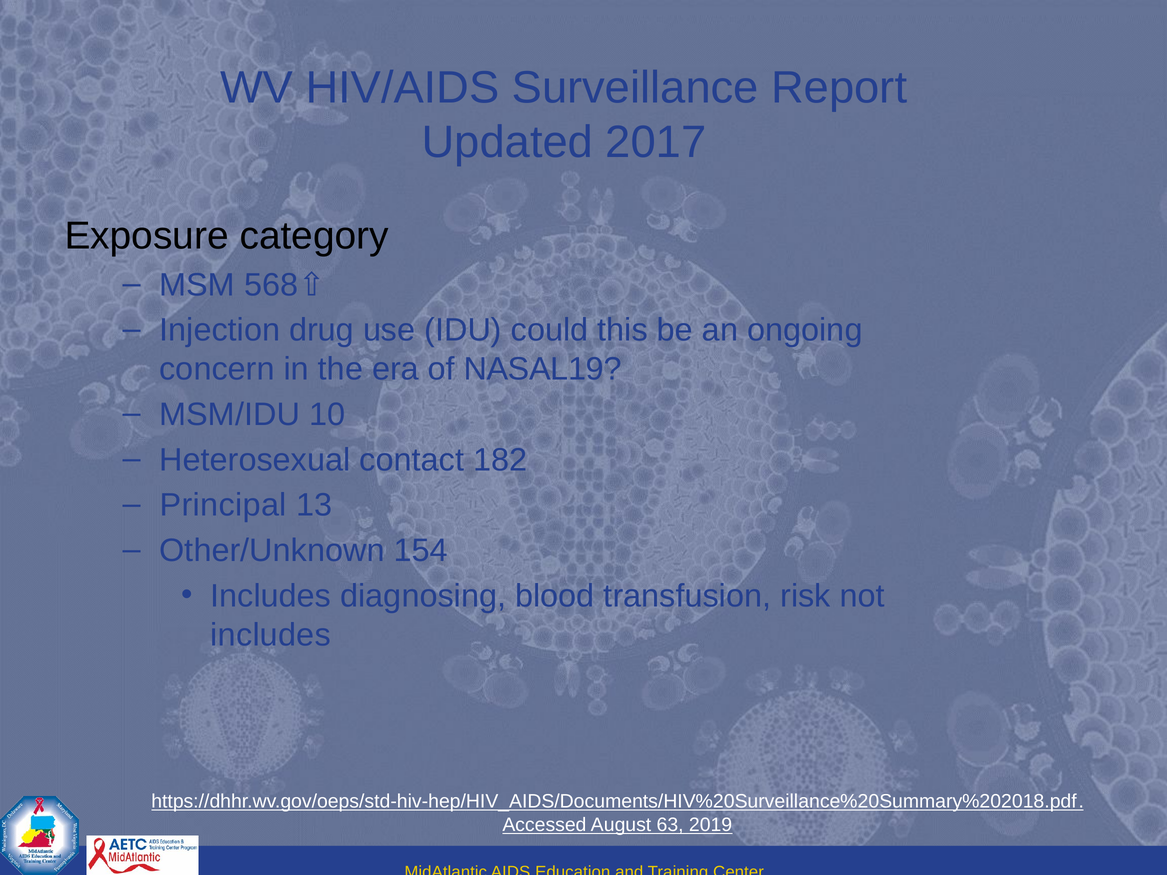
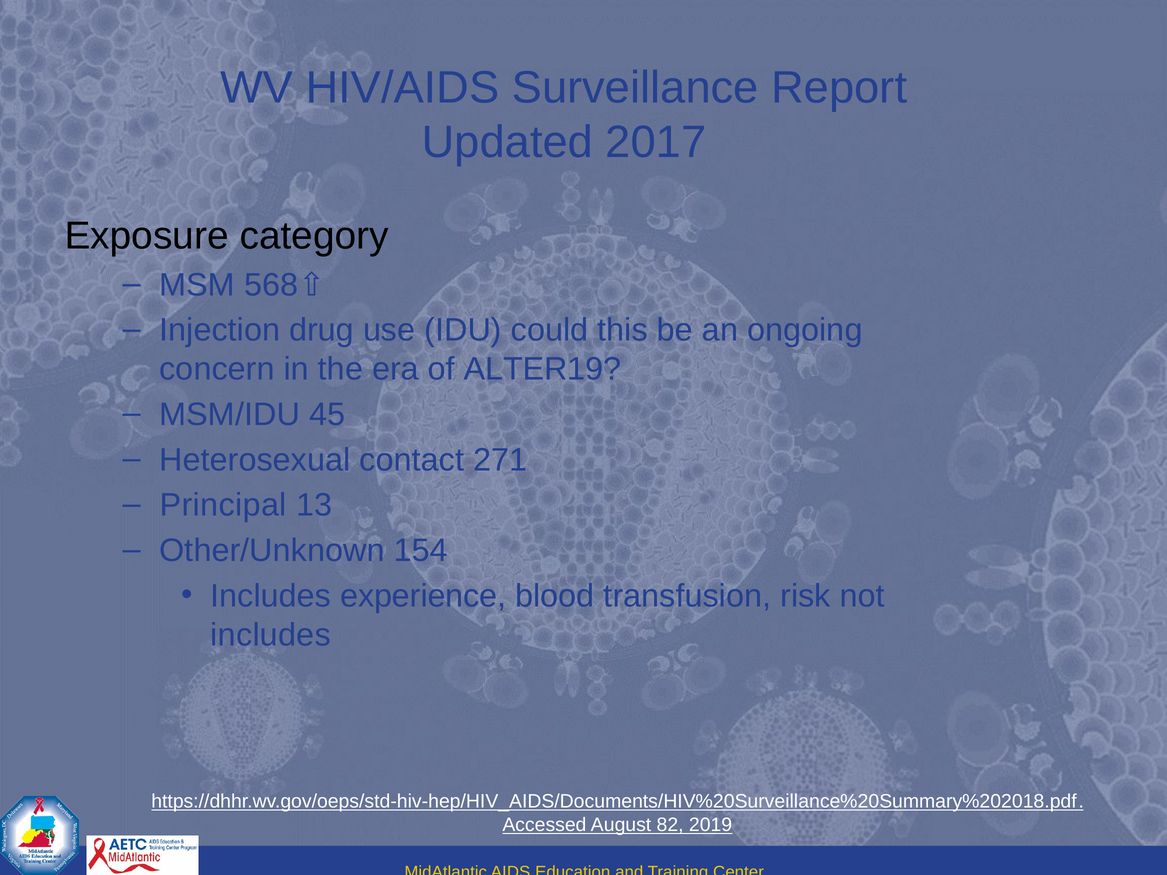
NASAL19: NASAL19 -> ALTER19 (543, 369)
10: 10 -> 45 (327, 415)
182: 182 -> 271 (500, 460)
diagnosing: diagnosing -> experience (423, 596)
63: 63 -> 82 (670, 825)
